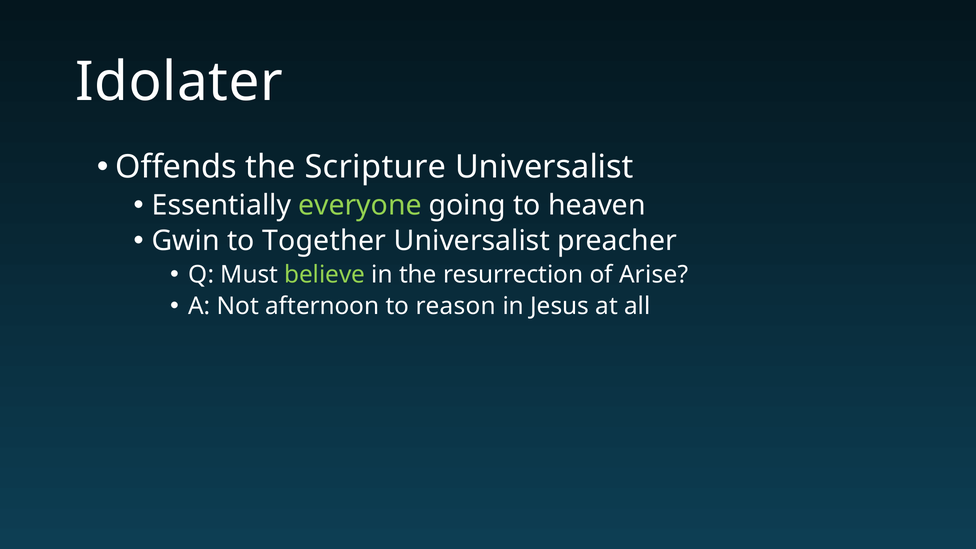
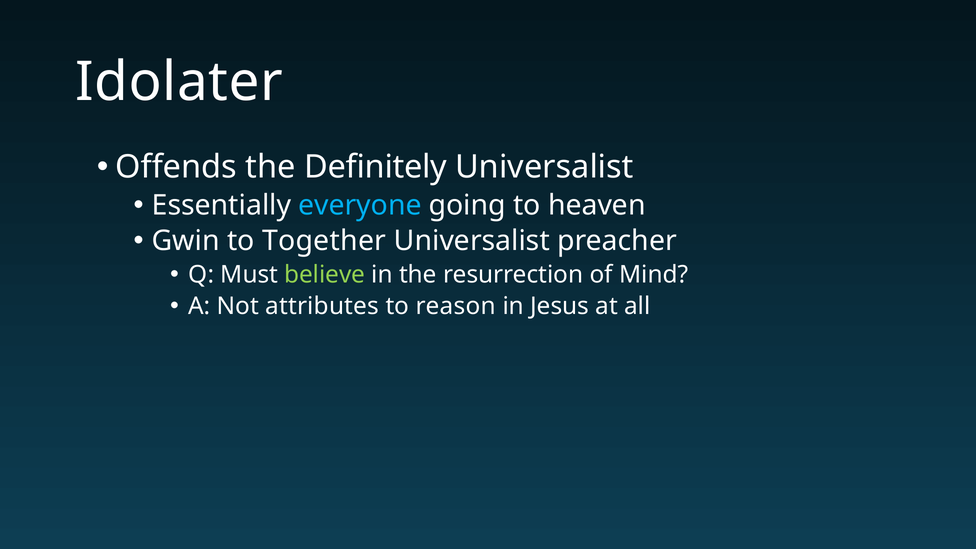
Scripture: Scripture -> Definitely (376, 167)
everyone colour: light green -> light blue (360, 205)
Arise: Arise -> Mind (654, 275)
afternoon: afternoon -> attributes (322, 306)
